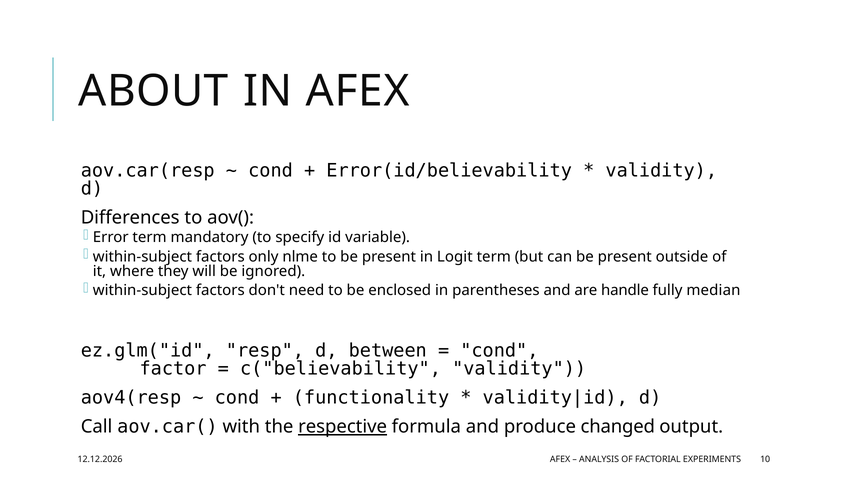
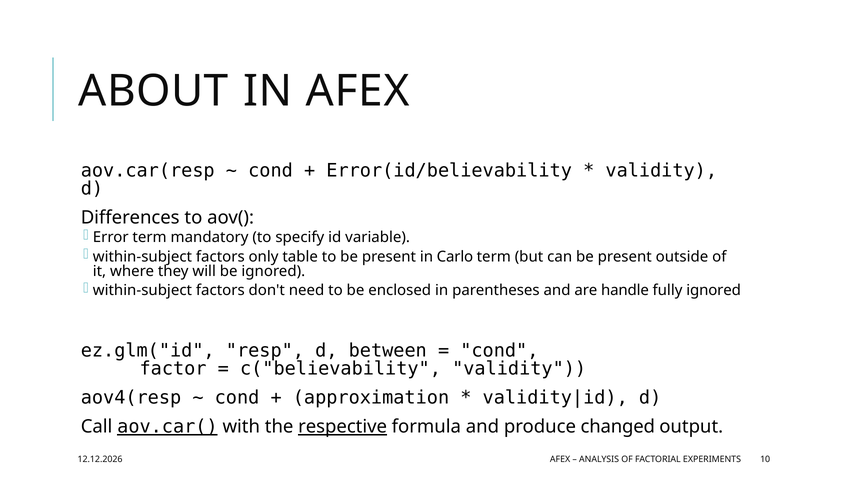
nlme: nlme -> table (300, 257)
Logit: Logit -> Carlo (455, 257)
fully median: median -> ignored (714, 291)
functionality: functionality -> approximation (371, 398)
aov.car( underline: none -> present (167, 427)
